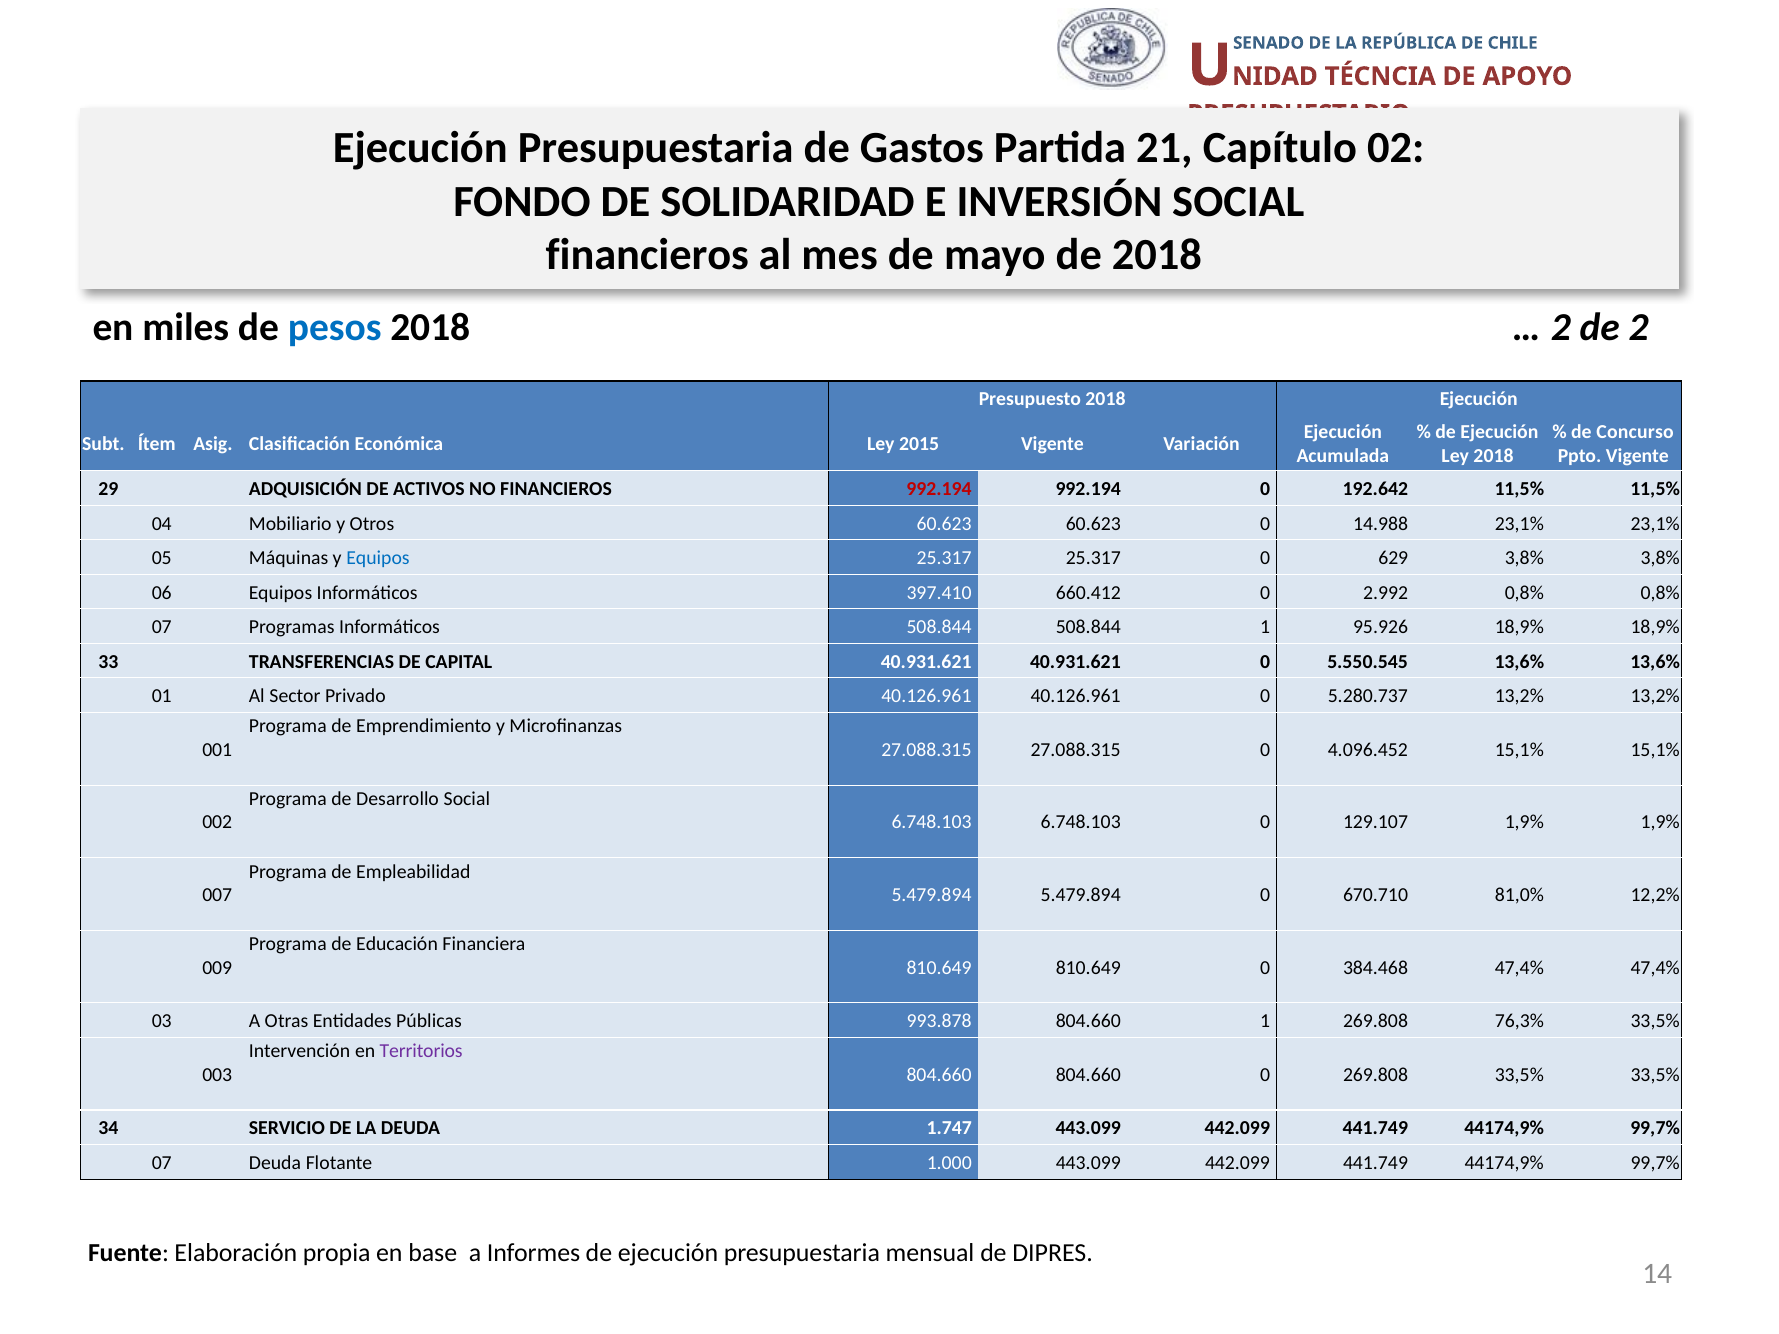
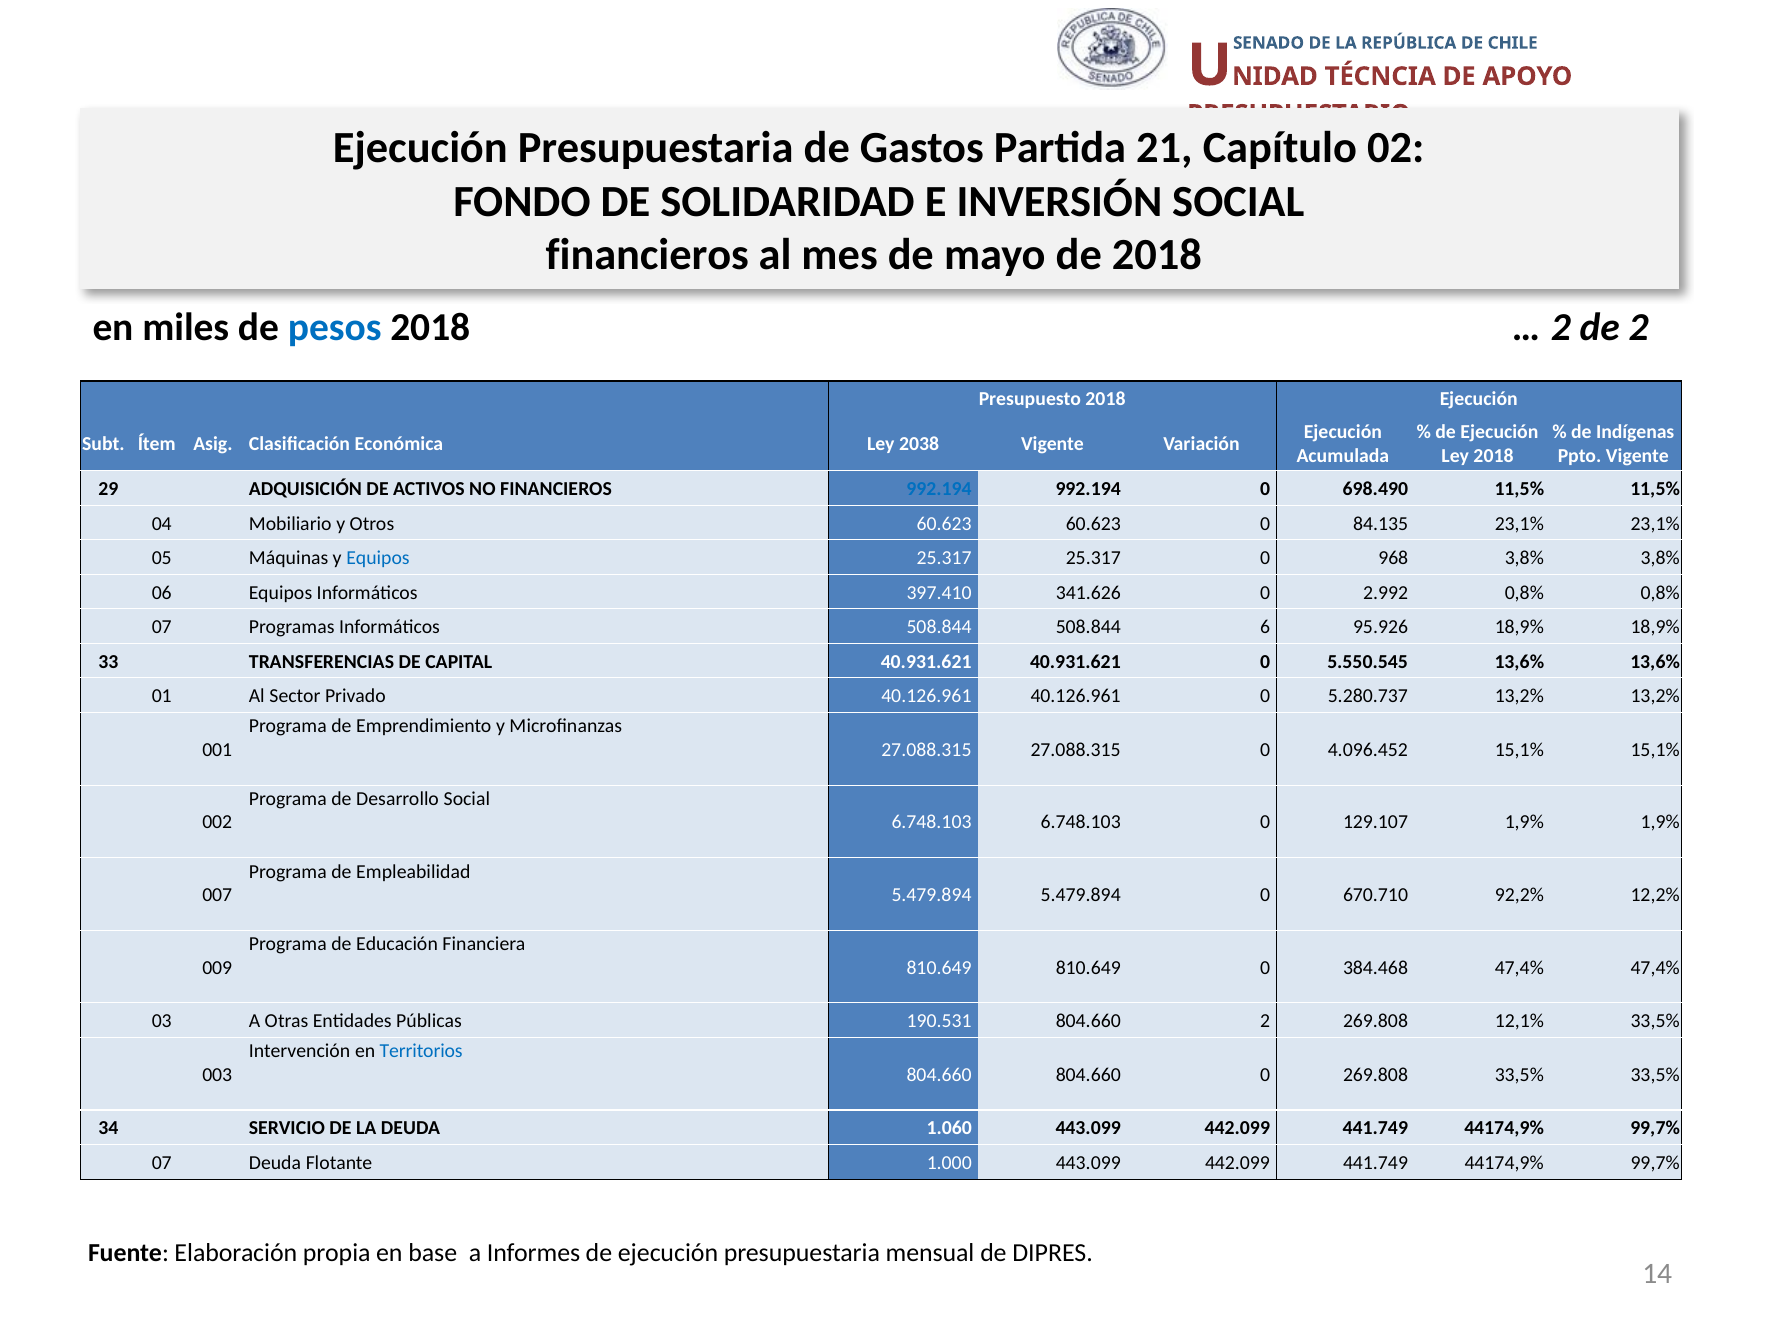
Concurso: Concurso -> Indígenas (1635, 432)
2015: 2015 -> 2038 (919, 444)
992.194 colour: red -> blue (939, 489)
192.642: 192.642 -> 698.490 (1375, 489)
14.988: 14.988 -> 84.135 (1381, 524)
629: 629 -> 968 (1393, 558)
660.412: 660.412 -> 341.626 (1088, 593)
508.844 1: 1 -> 6 (1265, 627)
81,0%: 81,0% -> 92,2% (1519, 895)
993.878: 993.878 -> 190.531 (939, 1021)
804.660 1: 1 -> 2 (1265, 1021)
76,3%: 76,3% -> 12,1% (1519, 1021)
Territorios colour: purple -> blue (421, 1052)
1.747: 1.747 -> 1.060 (949, 1129)
